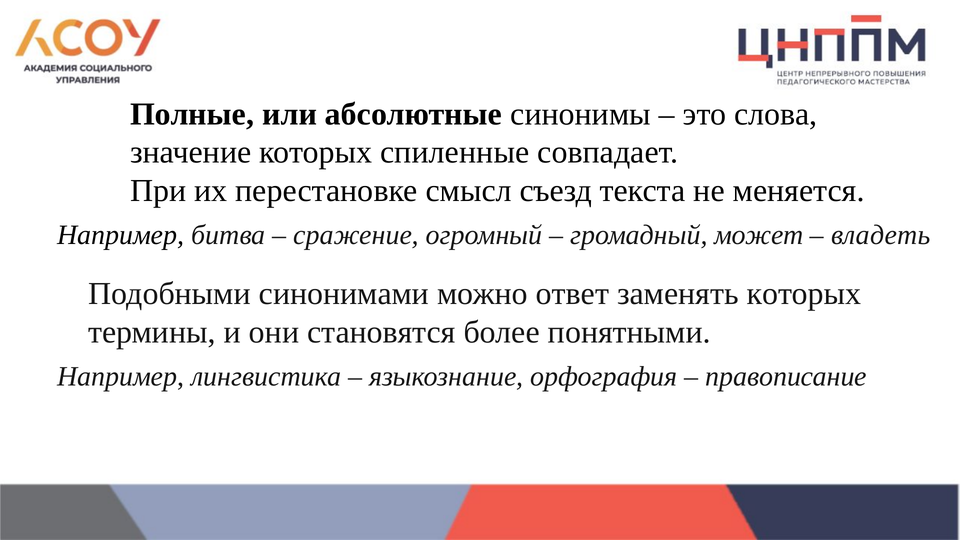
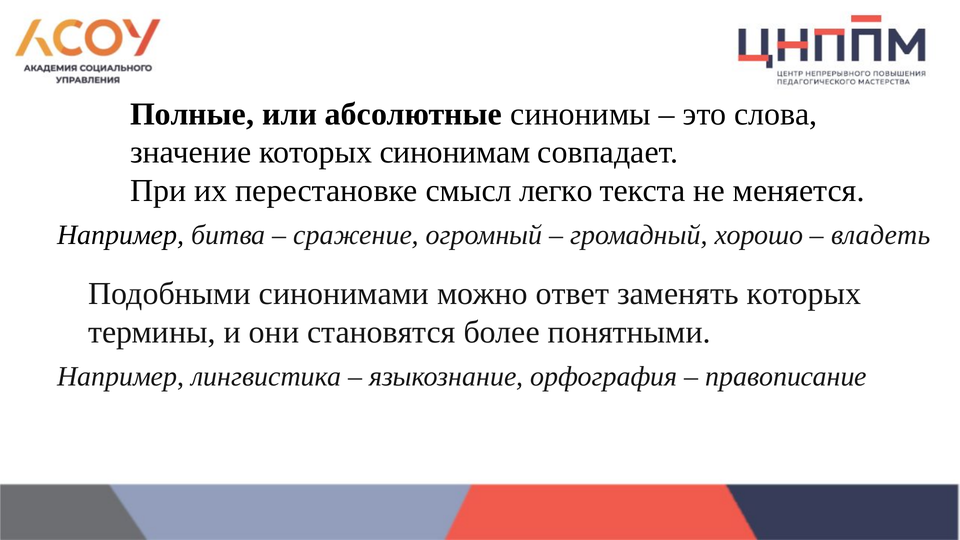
спиленные: спиленные -> синонимам (455, 152)
съезд: съезд -> легко (556, 191)
может: может -> хорошо (759, 235)
